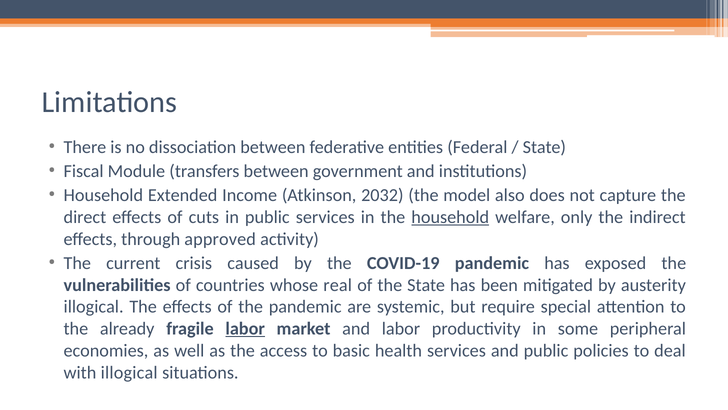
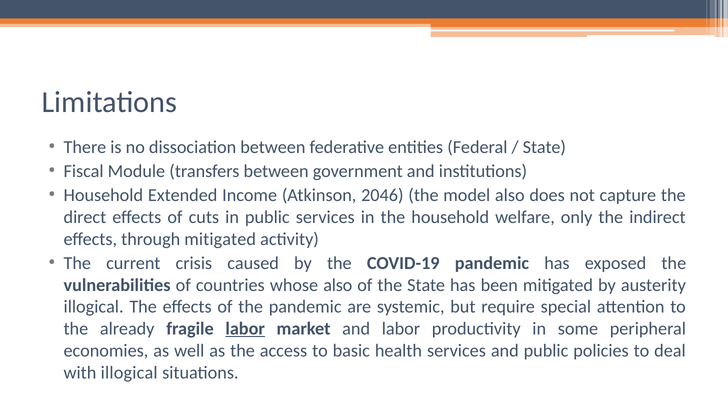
2032: 2032 -> 2046 (382, 195)
household underline: present -> none (450, 217)
through approved: approved -> mitigated (220, 239)
whose real: real -> also (338, 285)
